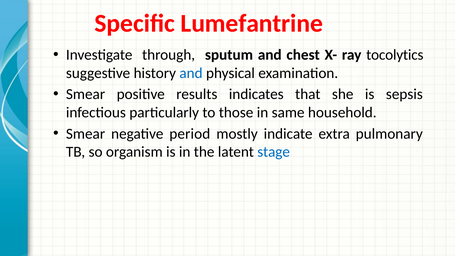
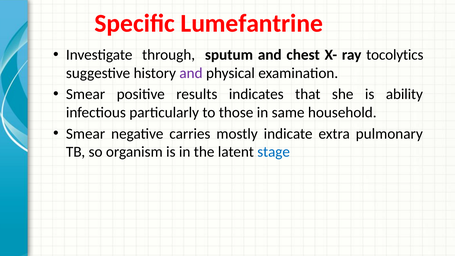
and colour: blue -> purple (191, 73)
sepsis: sepsis -> ability (404, 94)
period: period -> carries (190, 134)
